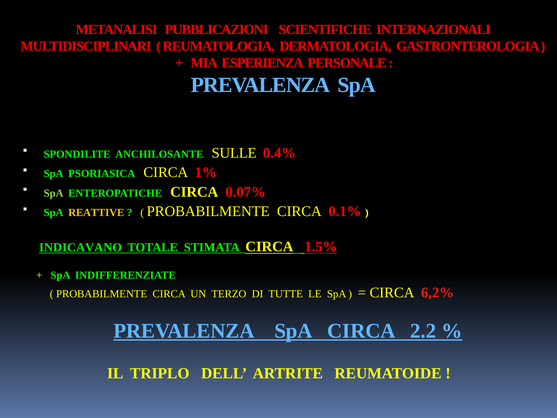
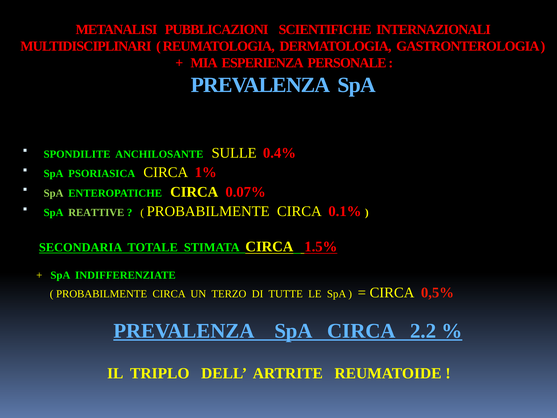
REATTIVE colour: yellow -> light green (96, 213)
INDICAVANO: INDICAVANO -> SECONDARIA (81, 247)
6,2%: 6,2% -> 0,5% (437, 293)
